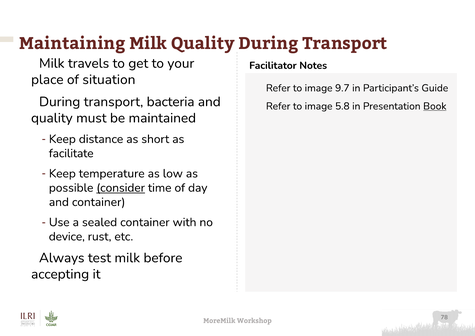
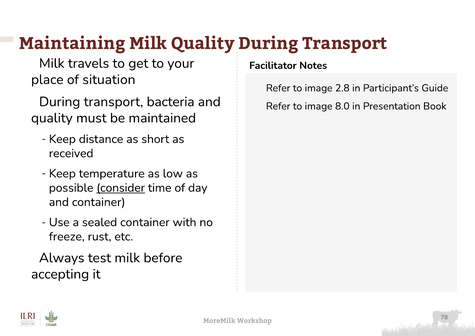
9.7: 9.7 -> 2.8 (342, 88)
5.8: 5.8 -> 8.0 (342, 106)
Book underline: present -> none (435, 106)
facilitate: facilitate -> received (71, 153)
device: device -> freeze (67, 237)
